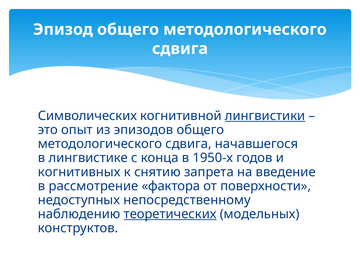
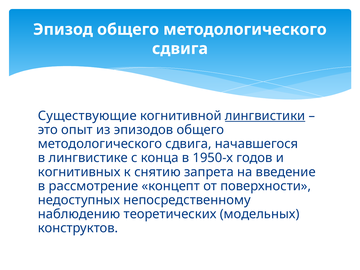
Символических: Символических -> Существующие (87, 116)
фактора: фактора -> концепт (171, 186)
теоретических underline: present -> none (170, 214)
